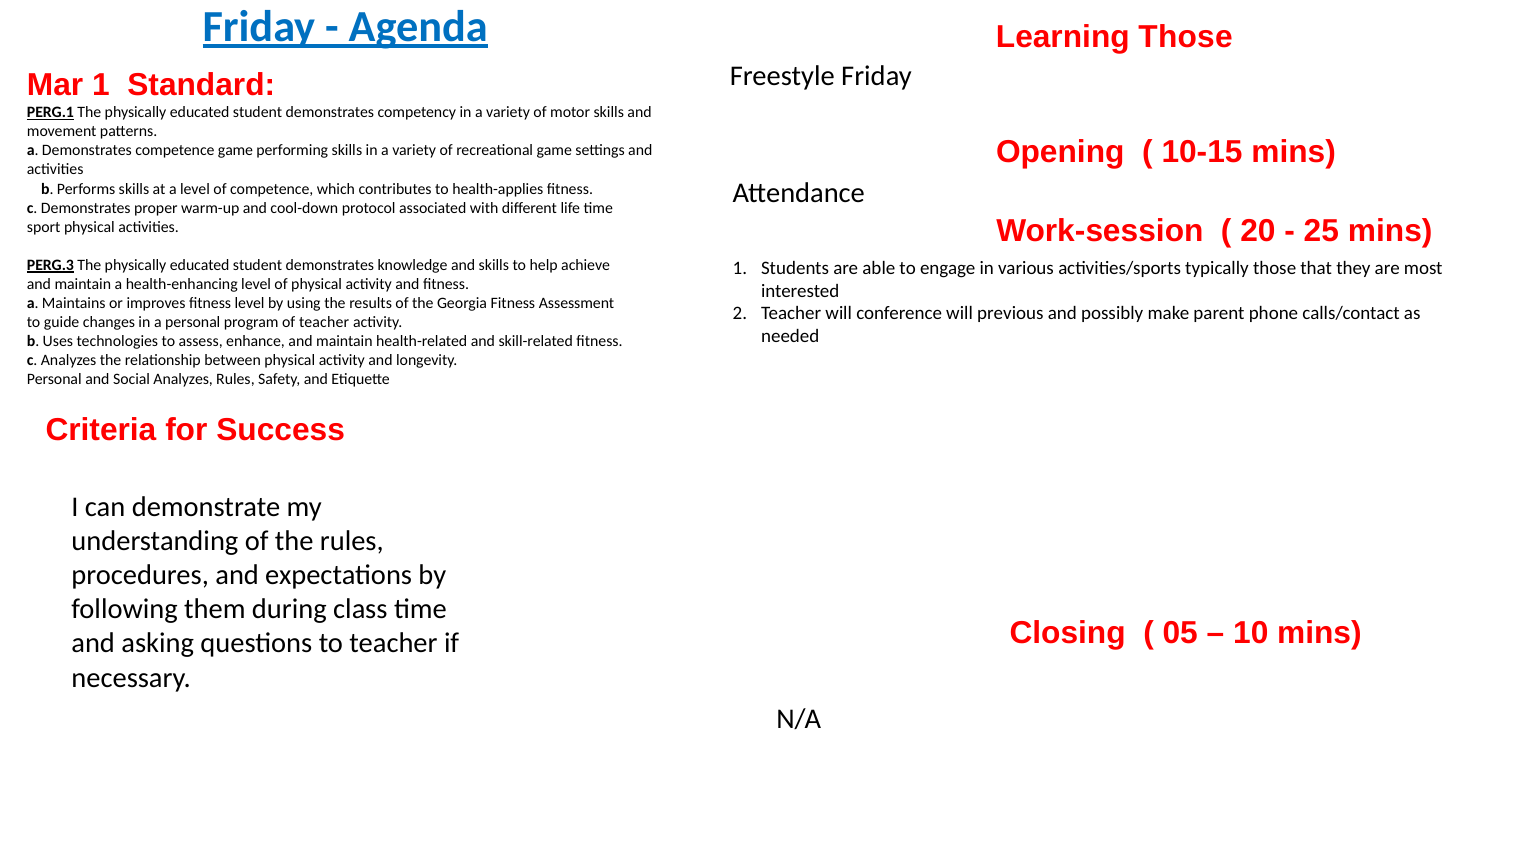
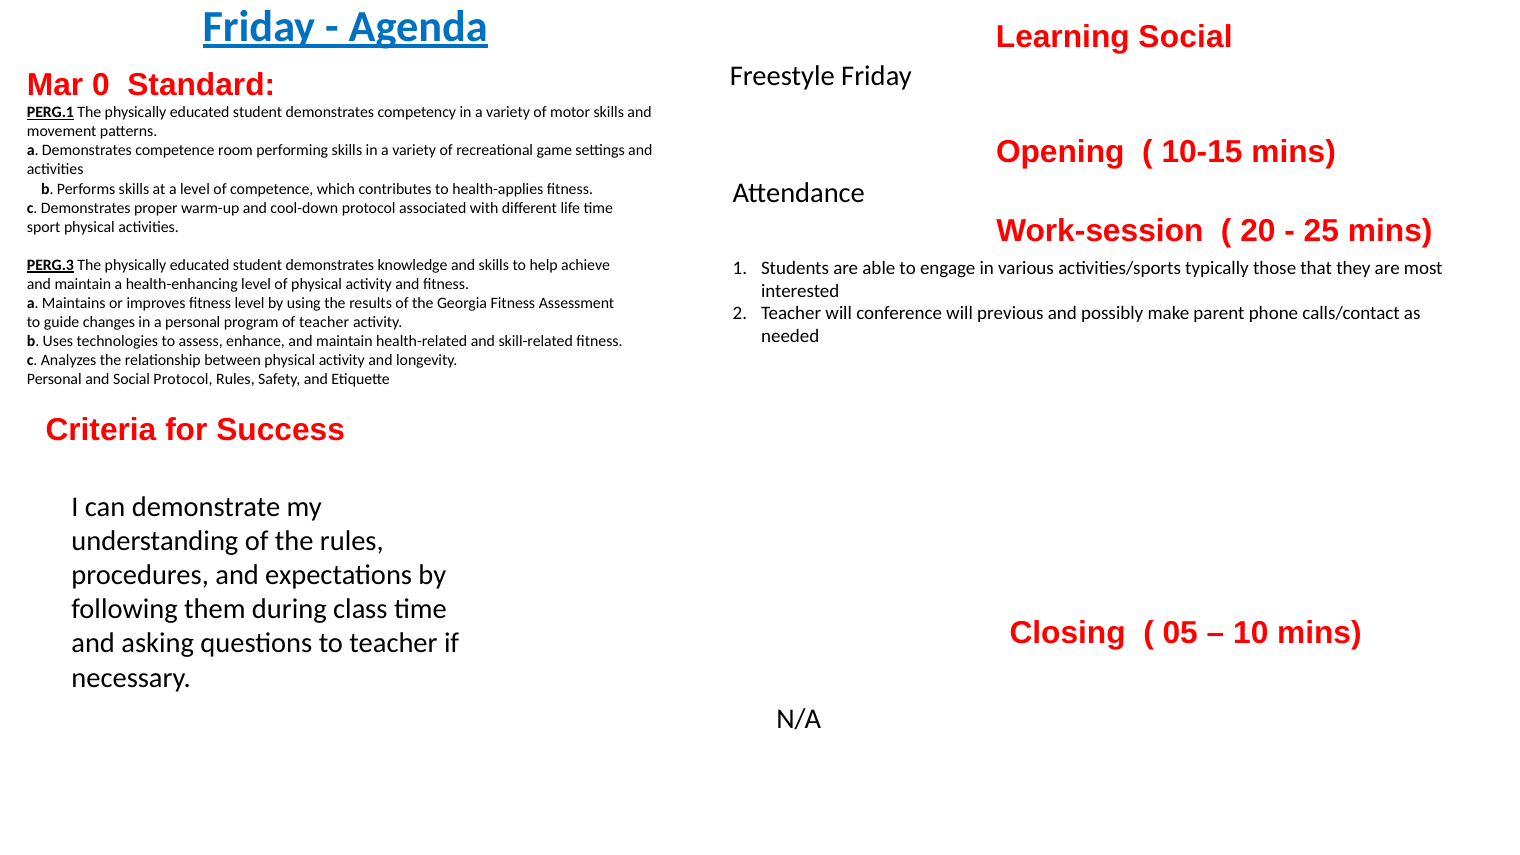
Learning Those: Those -> Social (1186, 37)
Mar 1: 1 -> 0 (101, 85)
competence game: game -> room (235, 151)
Social Analyzes: Analyzes -> Protocol (183, 379)
